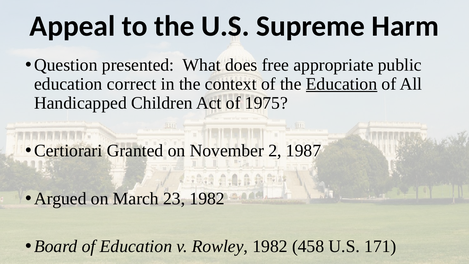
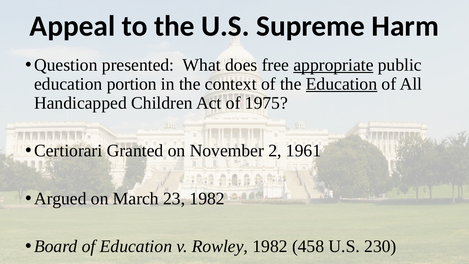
appropriate underline: none -> present (333, 65)
correct: correct -> portion (132, 84)
1987: 1987 -> 1961 (304, 151)
171: 171 -> 230 (380, 246)
